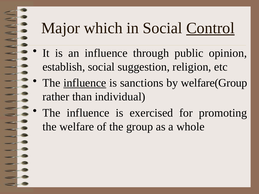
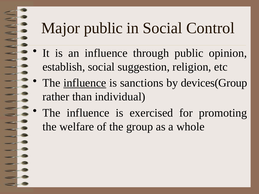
Major which: which -> public (103, 28)
Control underline: present -> none (210, 28)
welfare(Group: welfare(Group -> devices(Group (214, 83)
